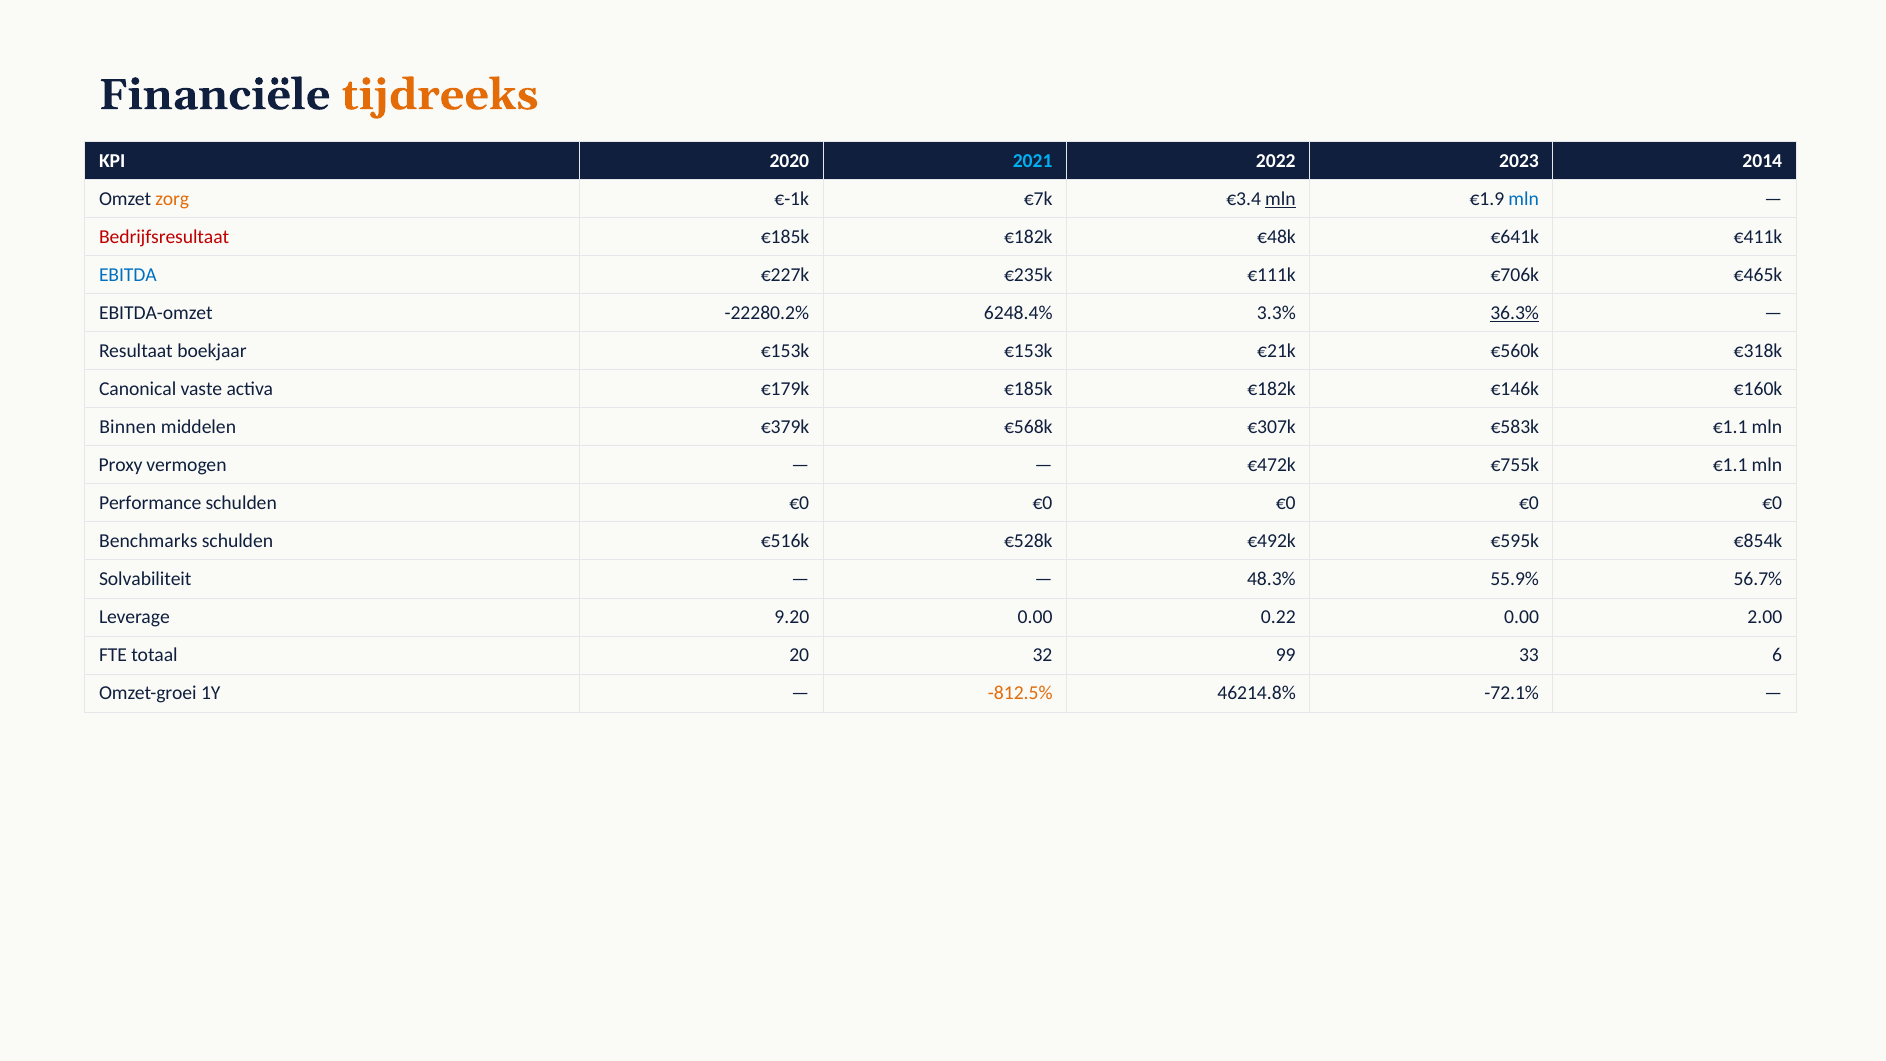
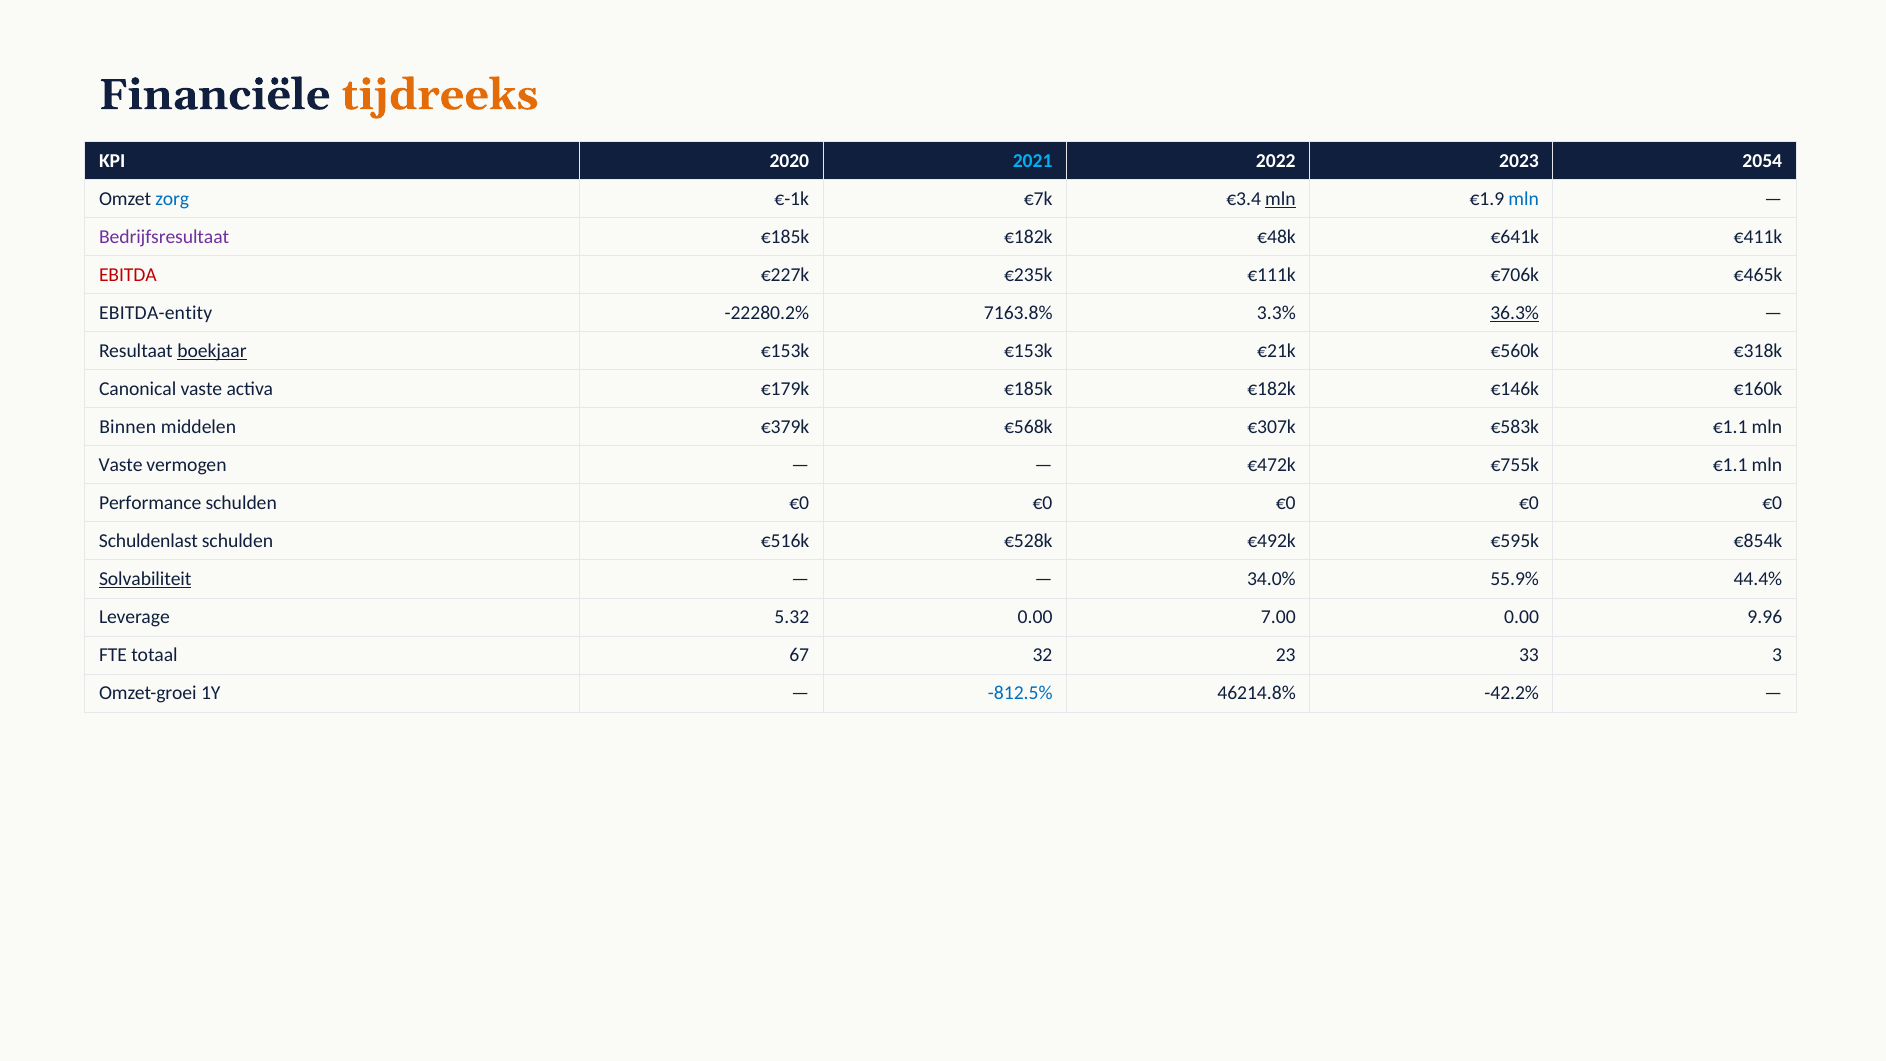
2014: 2014 -> 2054 (1762, 161)
zorg colour: orange -> blue (172, 199)
Bedrijfsresultaat colour: red -> purple (164, 237)
EBITDA colour: blue -> red (128, 275)
EBITDA-omzet: EBITDA-omzet -> EBITDA-entity (156, 313)
6248.4%: 6248.4% -> 7163.8% (1018, 313)
boekjaar underline: none -> present (212, 351)
Proxy: Proxy -> Vaste (121, 465)
Benchmarks: Benchmarks -> Schuldenlast (148, 541)
Solvabiliteit underline: none -> present (145, 579)
48.3%: 48.3% -> 34.0% (1271, 579)
56.7%: 56.7% -> 44.4% (1758, 579)
9.20: 9.20 -> 5.32 (792, 617)
0.22: 0.22 -> 7.00 (1278, 617)
2.00: 2.00 -> 9.96 (1765, 617)
20: 20 -> 67 (799, 655)
99: 99 -> 23 (1286, 655)
6: 6 -> 3 (1777, 655)
-812.5% colour: orange -> blue (1020, 693)
-72.1%: -72.1% -> -42.2% (1512, 693)
